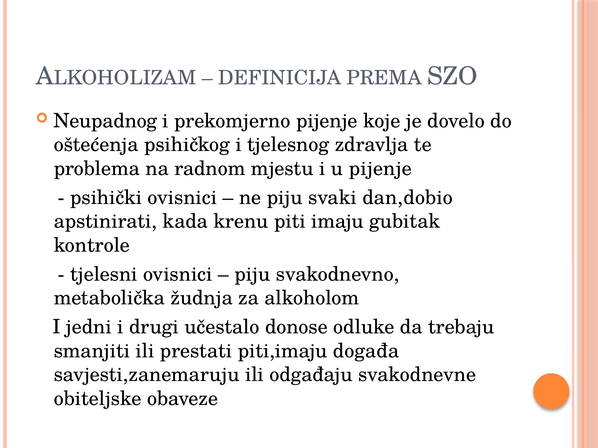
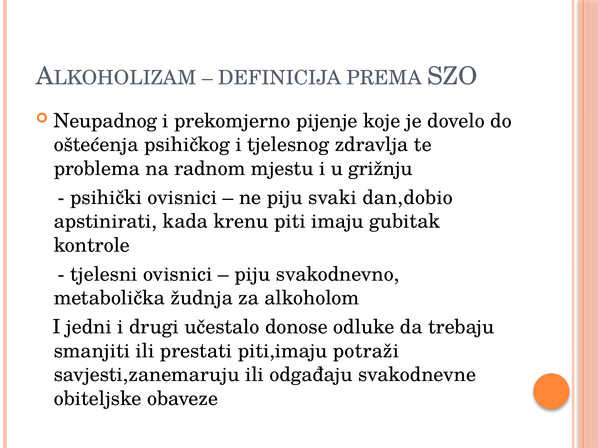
u pijenje: pijenje -> grižnju (381, 169)
događa: događa -> potraži (366, 351)
